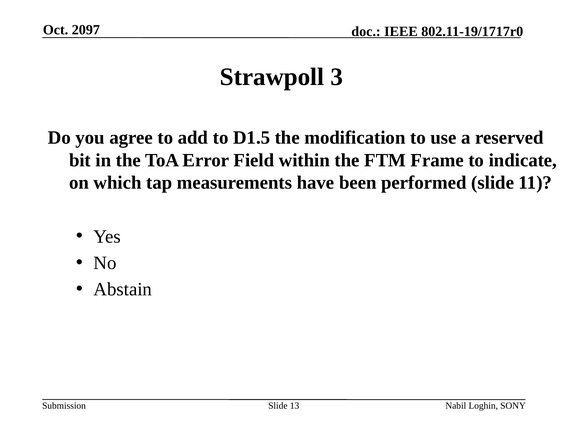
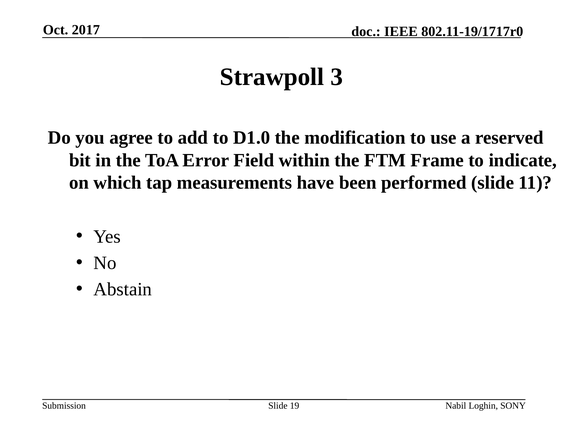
2097: 2097 -> 2017 (86, 30)
D1.5: D1.5 -> D1.0 (252, 137)
13: 13 -> 19 (295, 405)
